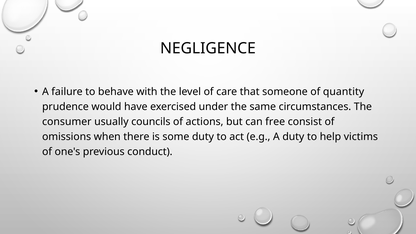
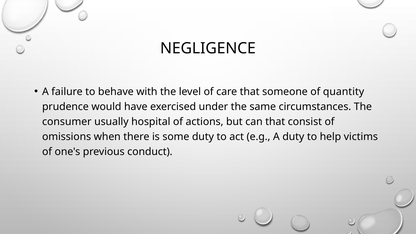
councils: councils -> hospital (151, 122)
can free: free -> that (275, 122)
